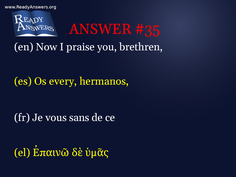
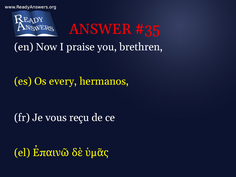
sans: sans -> reçu (79, 118)
